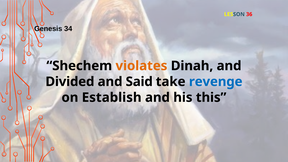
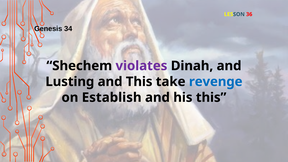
violates colour: orange -> purple (141, 66)
Divided: Divided -> Lusting (70, 82)
and Said: Said -> This (139, 82)
